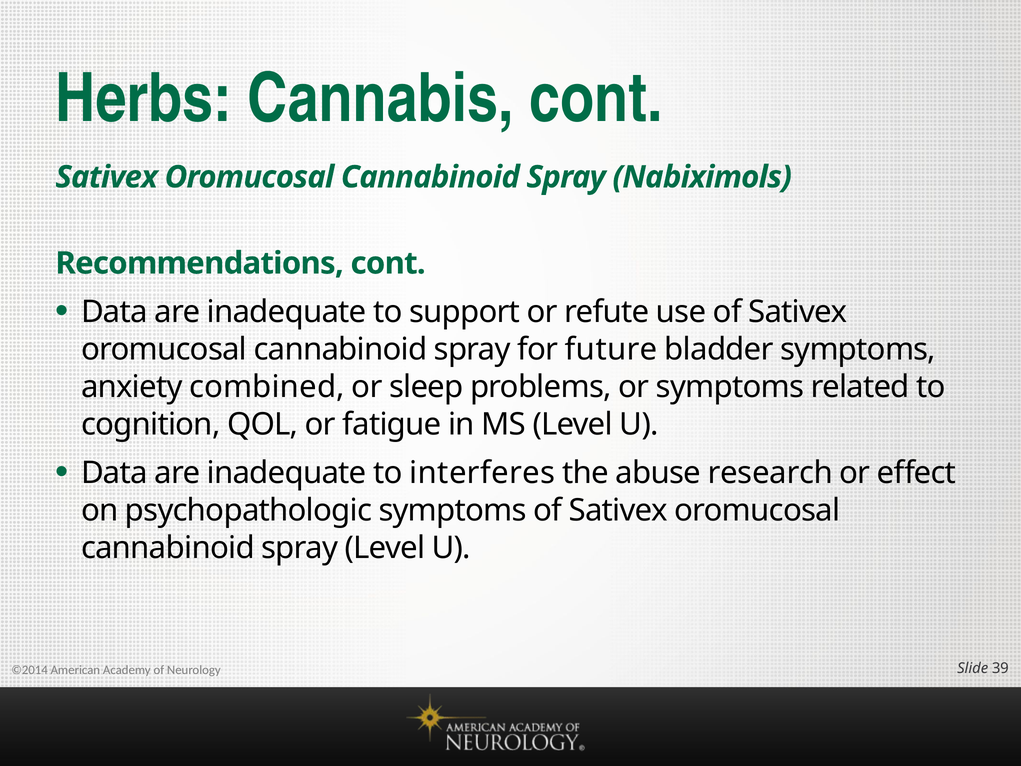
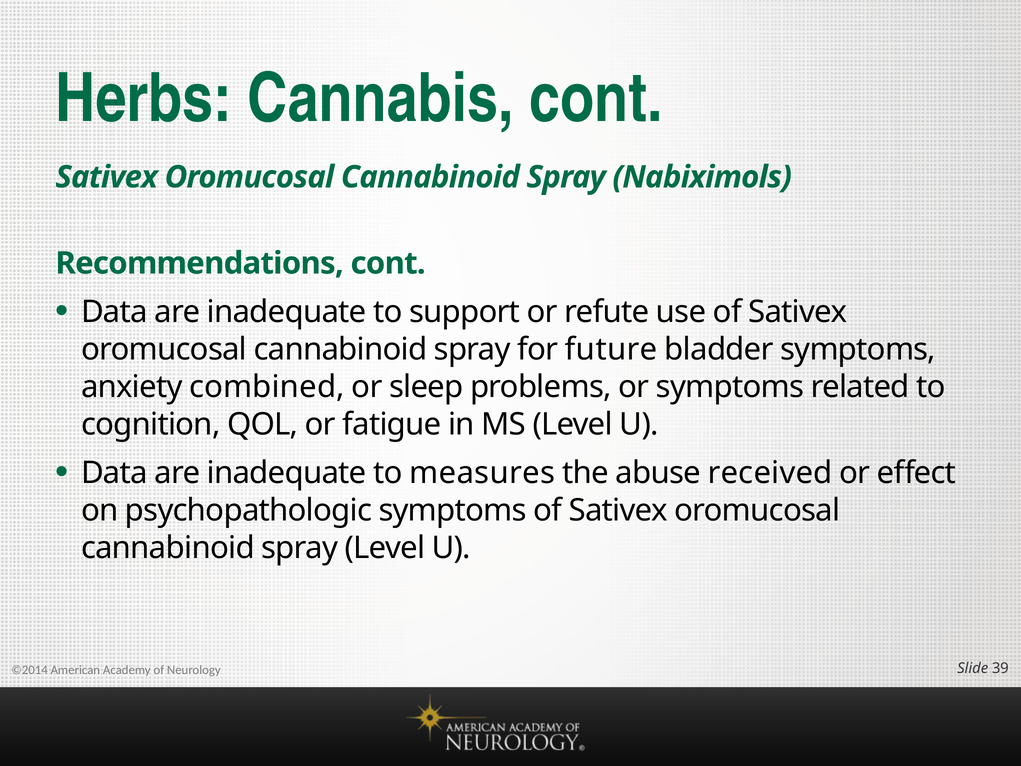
interferes: interferes -> measures (482, 473)
research: research -> received (770, 473)
